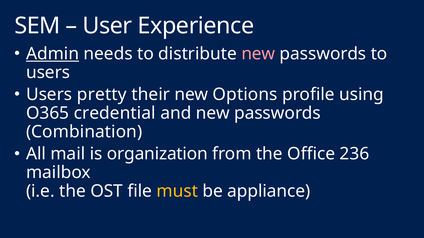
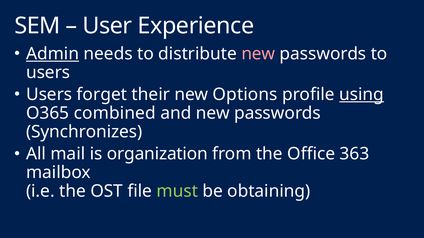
pretty: pretty -> forget (102, 95)
using underline: none -> present (362, 95)
credential: credential -> combined (115, 113)
Combination: Combination -> Synchronizes (84, 132)
236: 236 -> 363 (355, 154)
must colour: yellow -> light green (177, 192)
appliance: appliance -> obtaining (269, 192)
